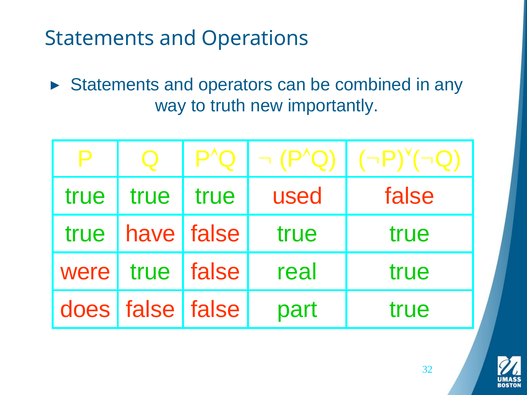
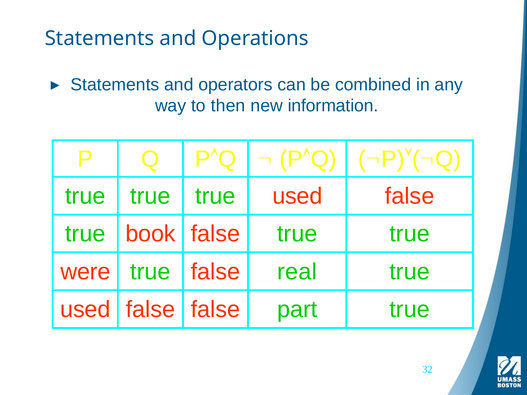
truth: truth -> then (228, 106)
importantly: importantly -> information (333, 106)
have: have -> book (151, 234)
does: does -> used (85, 310)
